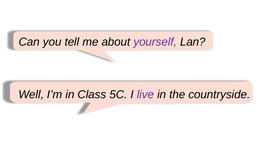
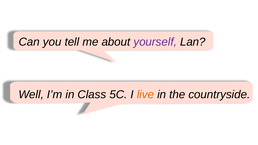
live colour: purple -> orange (145, 95)
